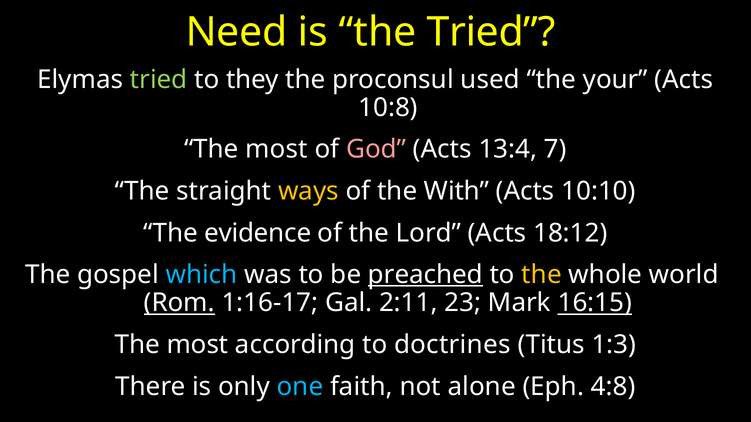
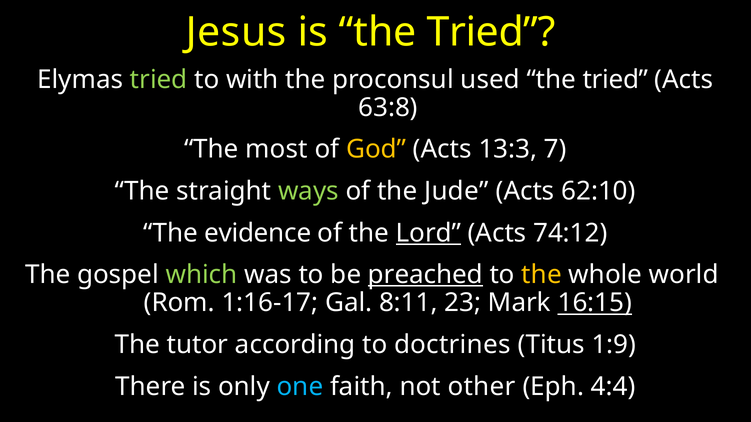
Need: Need -> Jesus (236, 32)
they: they -> with (252, 79)
your: your -> tried (615, 79)
10:8: 10:8 -> 63:8 (388, 108)
God colour: pink -> yellow (376, 149)
13:4: 13:4 -> 13:3 (508, 149)
ways colour: yellow -> light green (308, 191)
With: With -> Jude (456, 191)
10:10: 10:10 -> 62:10 (598, 191)
Lord underline: none -> present (428, 233)
18:12: 18:12 -> 74:12 (570, 233)
which colour: light blue -> light green (202, 275)
Rom underline: present -> none (179, 303)
2:11: 2:11 -> 8:11 (408, 303)
most: most -> tutor (197, 345)
1:3: 1:3 -> 1:9 (614, 345)
alone: alone -> other (482, 387)
4:8: 4:8 -> 4:4 (613, 387)
